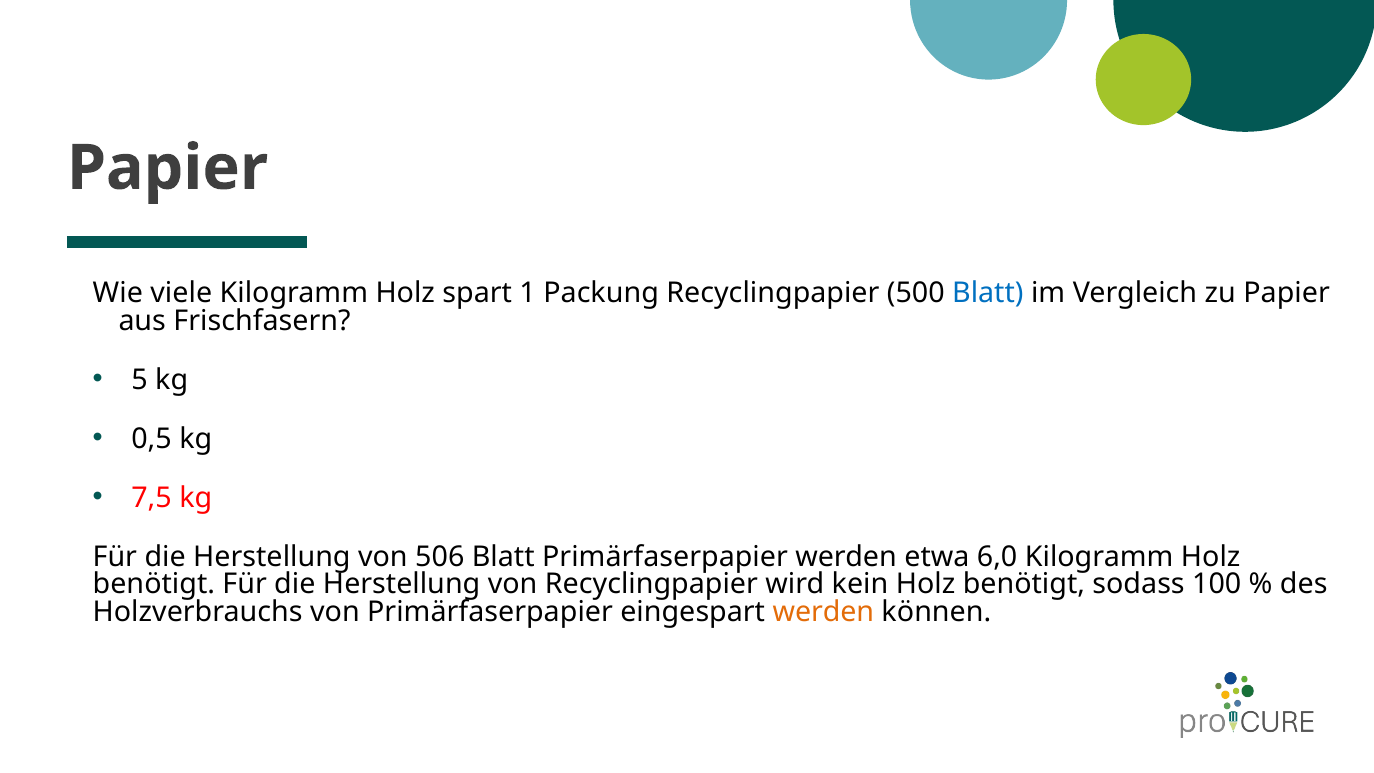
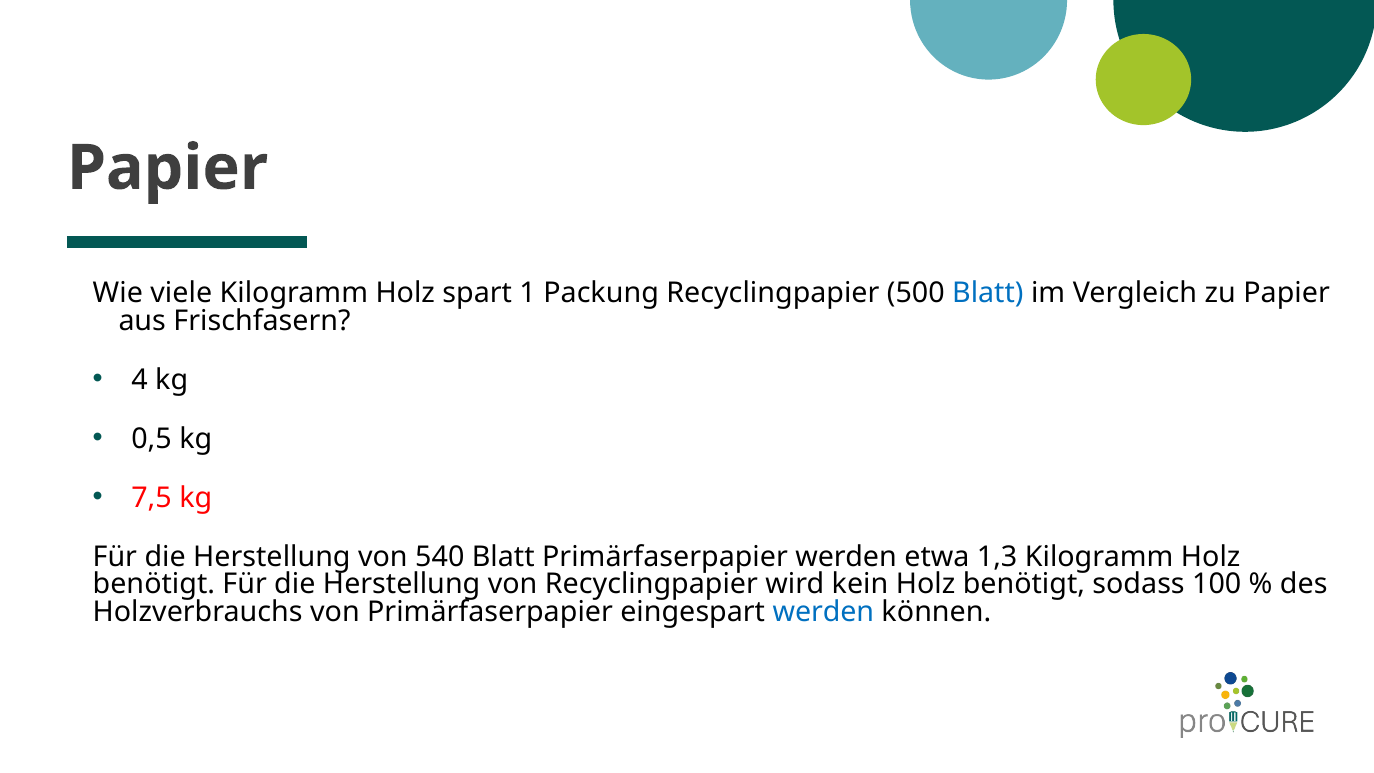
5: 5 -> 4 (140, 380)
506: 506 -> 540 (440, 557)
6,0: 6,0 -> 1,3 (997, 557)
werden colour: orange -> blue (823, 612)
